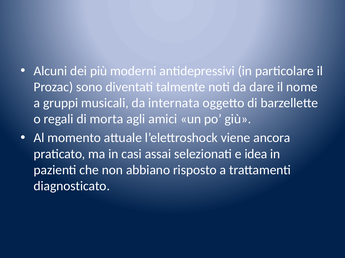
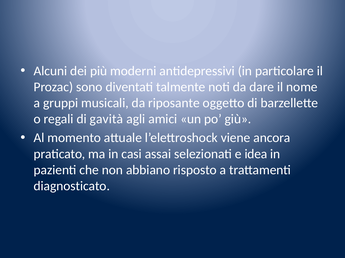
internata: internata -> riposante (174, 103)
morta: morta -> gavità (106, 119)
